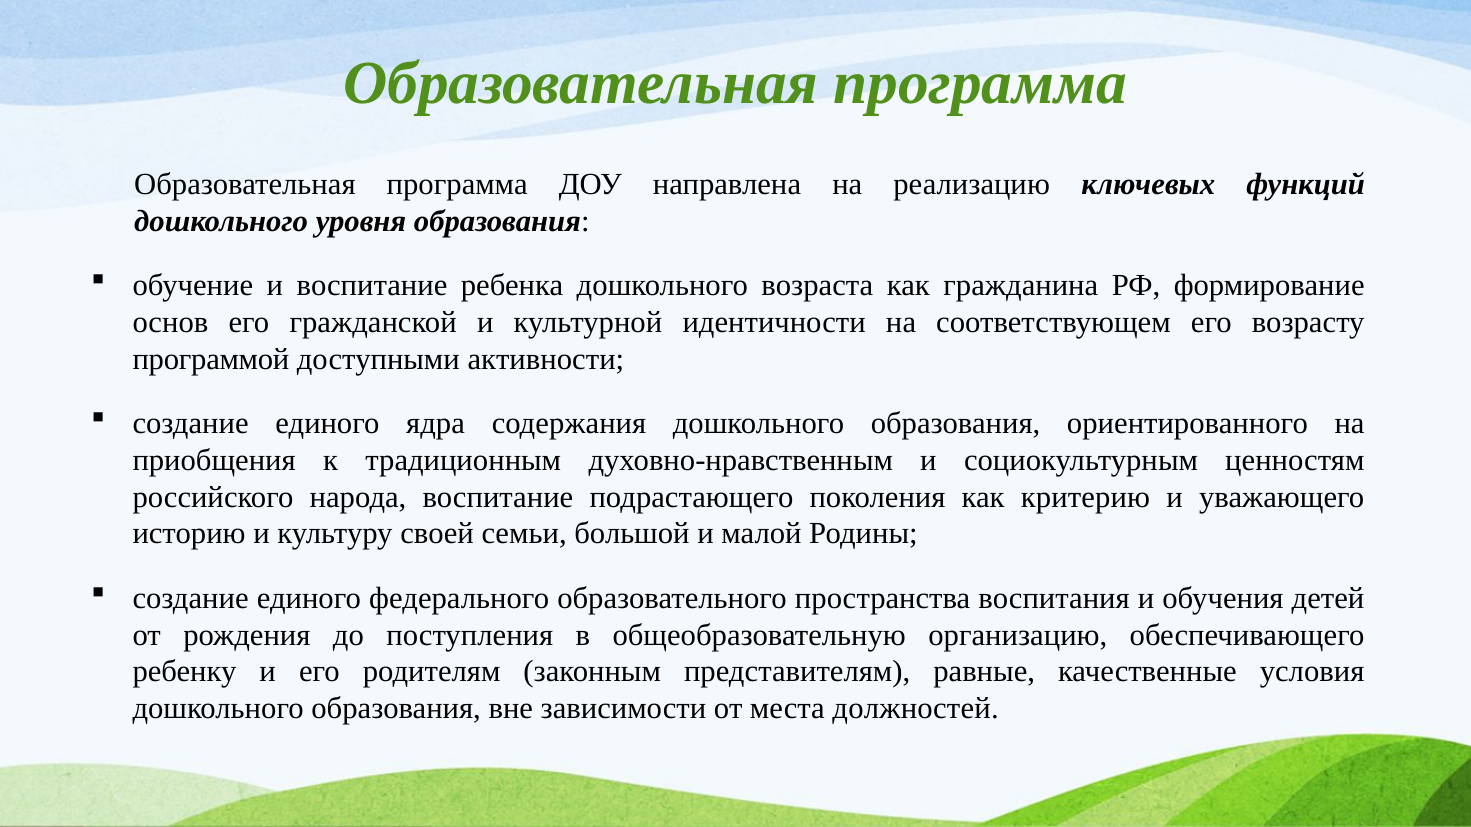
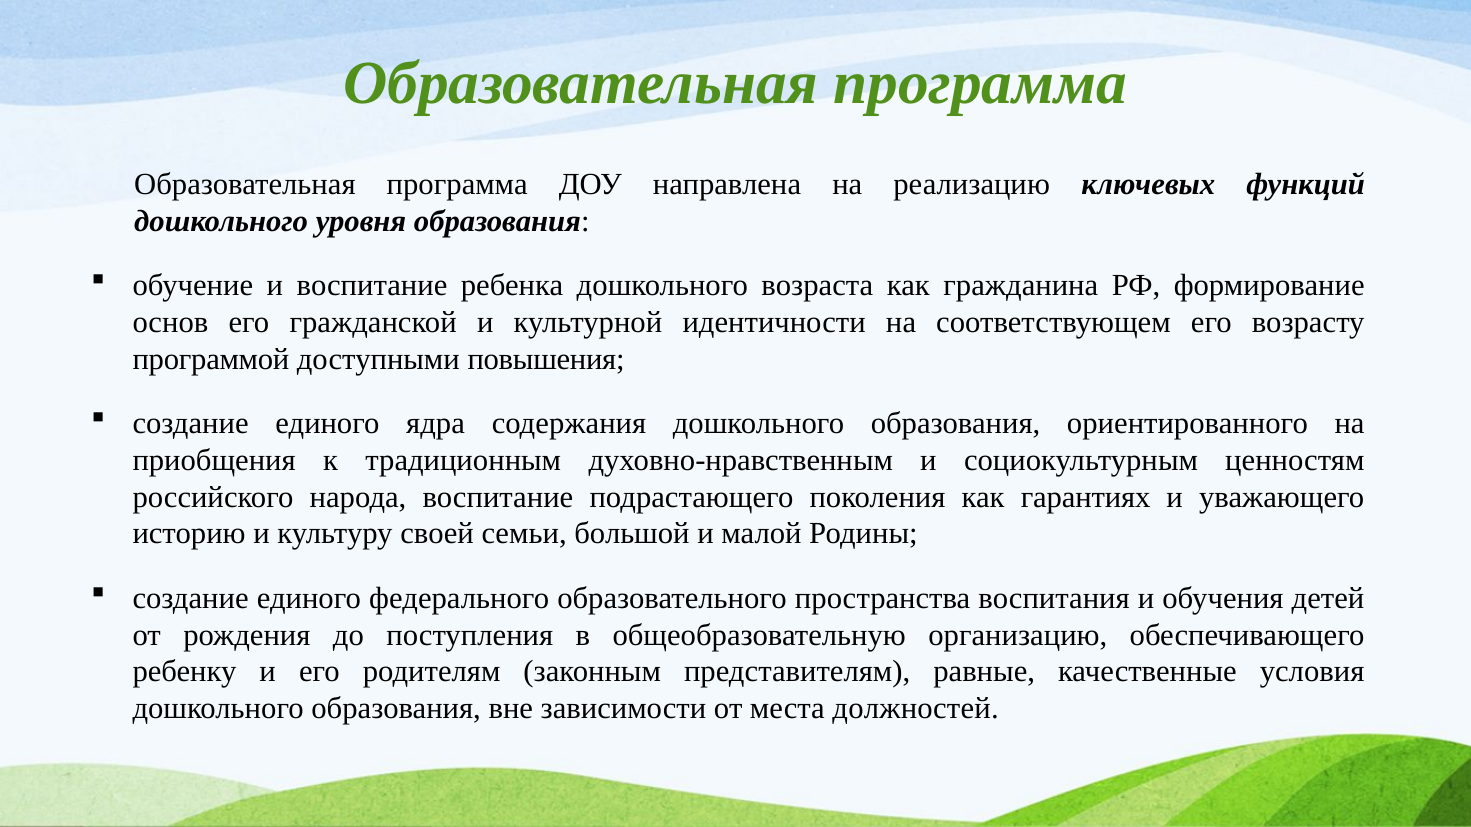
активности: активности -> повышения (546, 359)
критерию: критерию -> гарантиях (1086, 497)
